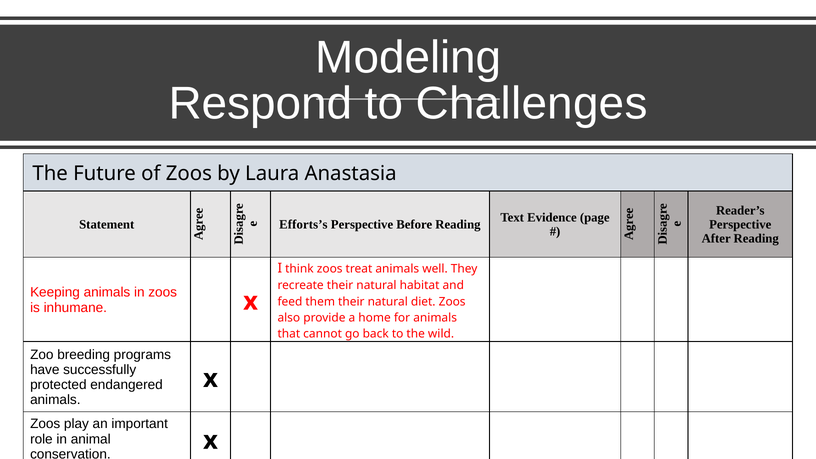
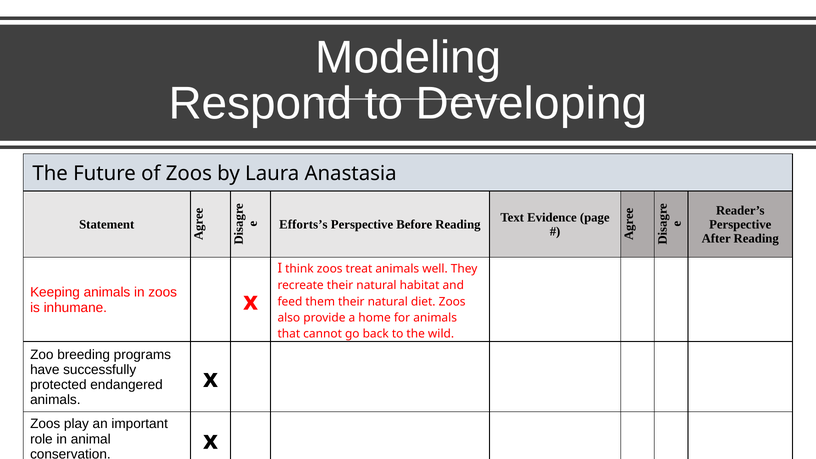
Challenges: Challenges -> Developing (532, 104)
